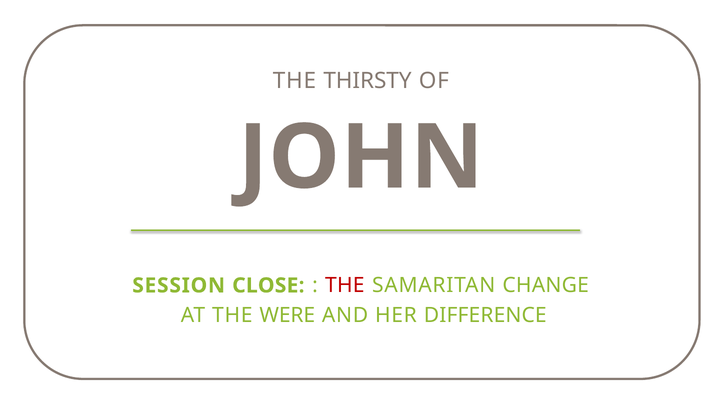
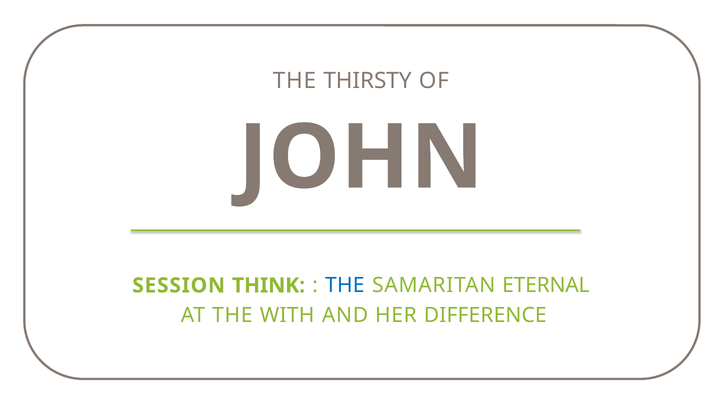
CLOSE: CLOSE -> THINK (269, 286)
THE colour: red -> blue (345, 286)
CHANGE: CHANGE -> ETERNAL (546, 286)
WERE: WERE -> WITH (287, 315)
